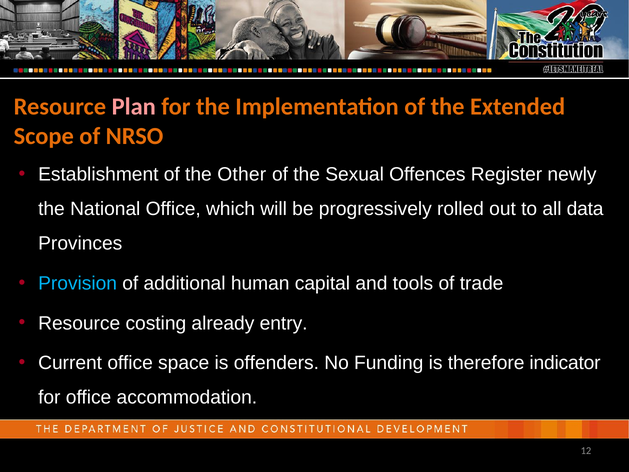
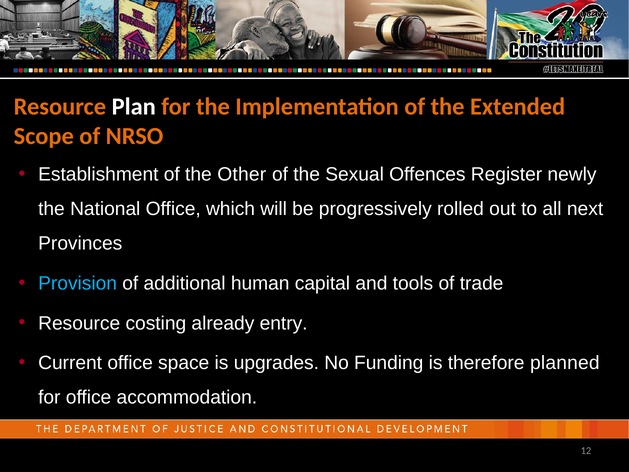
Plan colour: pink -> white (134, 106)
data: data -> next (585, 209)
offenders: offenders -> upgrades (276, 363)
indicator: indicator -> planned (565, 363)
